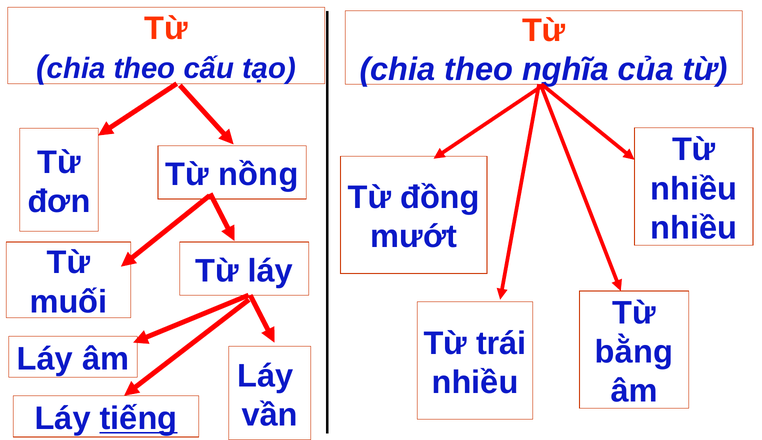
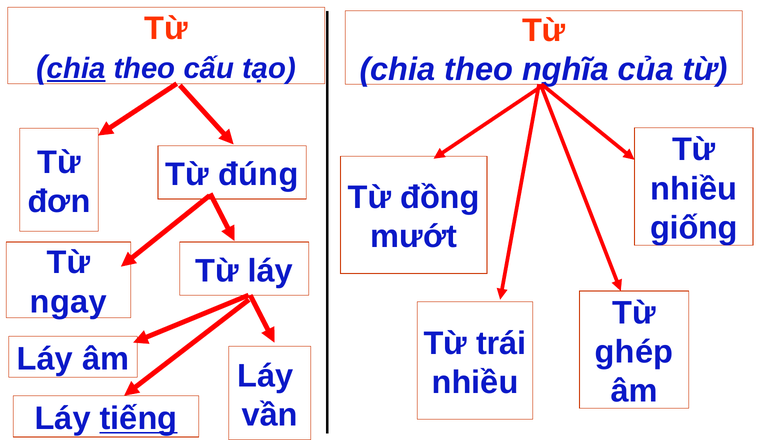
chia underline: none -> present (76, 68)
nồng: nồng -> đúng (258, 175)
nhiều: nhiều -> giống (694, 228)
muối: muối -> ngay (68, 302)
bằng: bằng -> ghép (634, 352)
